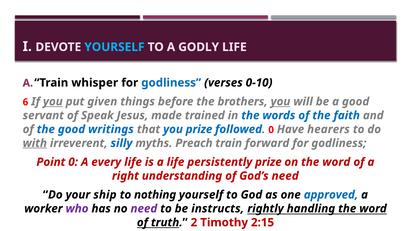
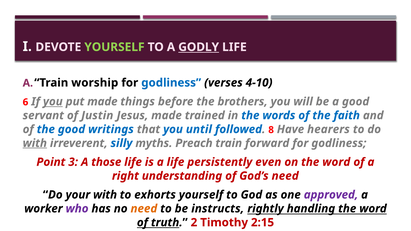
YOURSELF colour: light blue -> light green (114, 47)
GODLY underline: none -> present (199, 47)
whisper: whisper -> worship (95, 83)
0-10: 0-10 -> 4-10 (259, 83)
put given: given -> made (102, 102)
you underline: present -> none (280, 102)
Speak: Speak -> Justin (97, 116)
you prize: prize -> until (199, 129)
followed 0: 0 -> 8 (271, 130)
Point 0: 0 -> 3 (73, 162)
every: every -> those (106, 162)
persistently prize: prize -> even (268, 162)
your ship: ship -> with (105, 195)
nothing: nothing -> exhorts (155, 195)
approved colour: blue -> purple (331, 195)
need colour: purple -> orange (144, 209)
